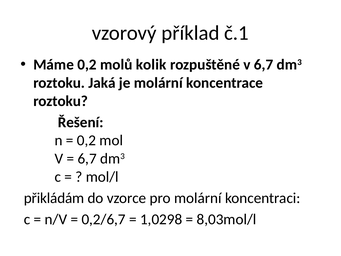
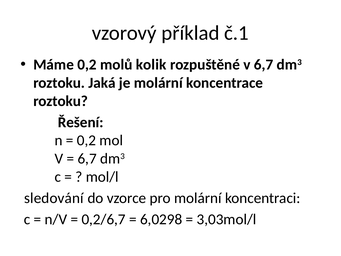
přikládám: přikládám -> sledování (54, 198)
1,0298: 1,0298 -> 6,0298 (161, 219)
8,03mol/l: 8,03mol/l -> 3,03mol/l (227, 219)
